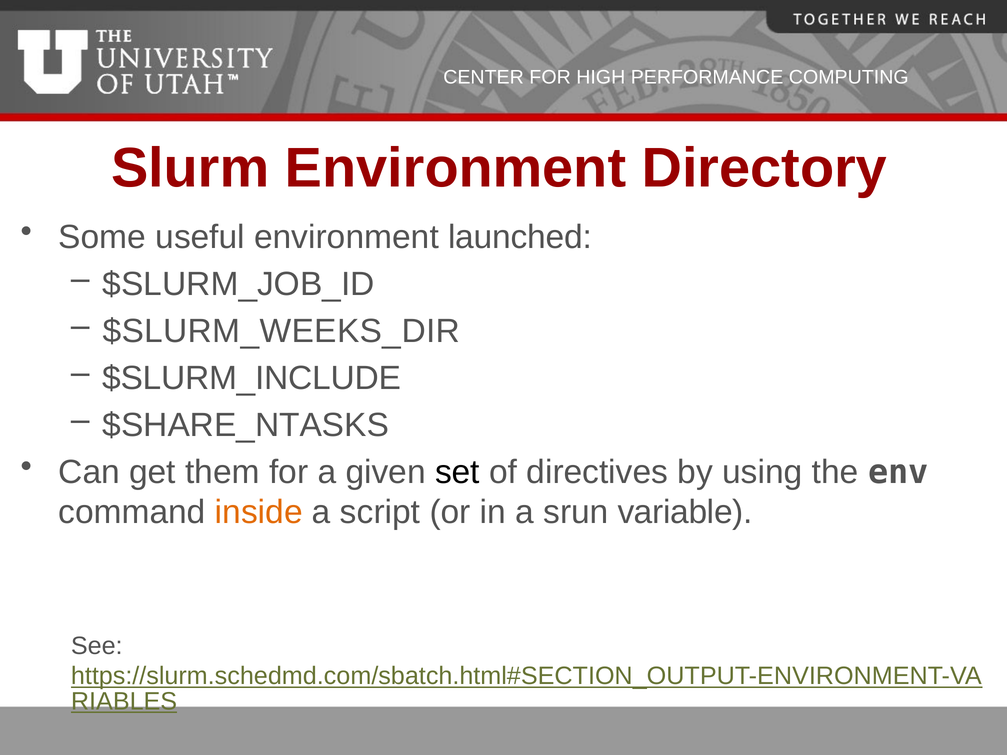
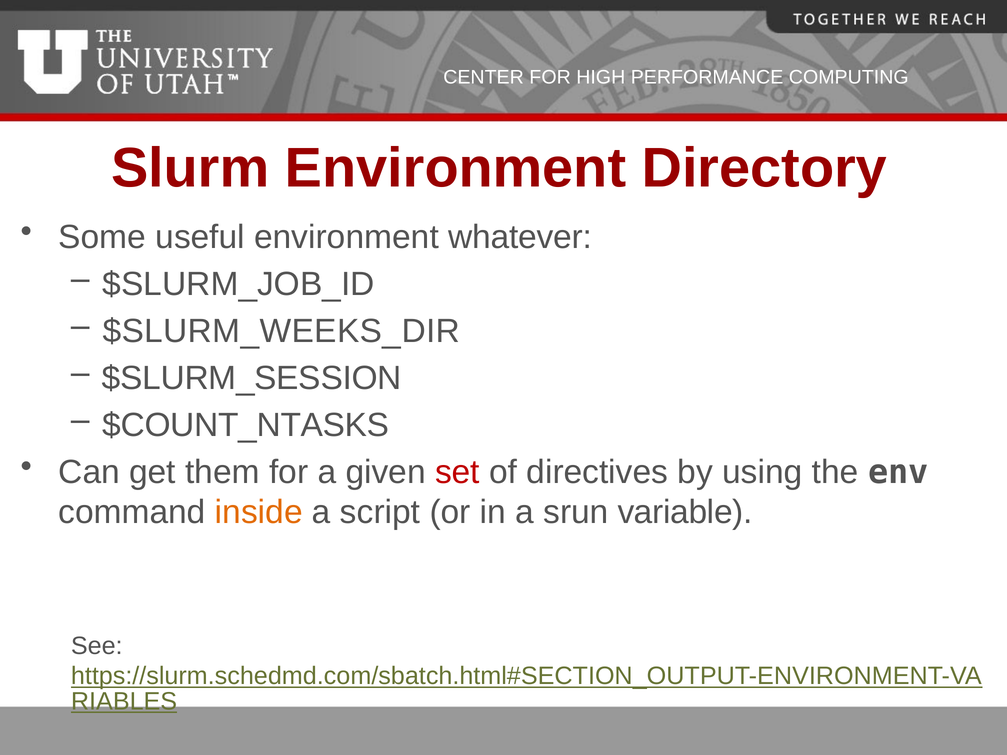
launched: launched -> whatever (520, 237)
$SLURM_INCLUDE: $SLURM_INCLUDE -> $SLURM_SESSION (252, 378)
$SHARE_NTASKS: $SHARE_NTASKS -> $COUNT_NTASKS (246, 425)
set colour: black -> red (457, 472)
